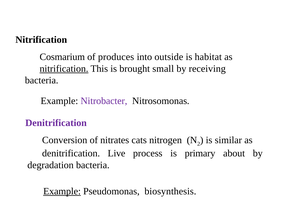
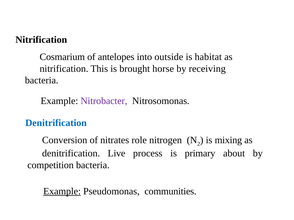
produces: produces -> antelopes (116, 57)
nitrification underline: present -> none (64, 69)
small: small -> horse (163, 69)
Denitrification colour: purple -> blue (56, 123)
cats: cats -> role (139, 140)
similar: similar -> mixing (228, 140)
degradation: degradation -> competition (51, 165)
biosynthesis: biosynthesis -> communities (170, 192)
